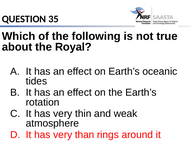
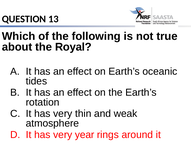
35: 35 -> 13 (53, 19)
than: than -> year (85, 134)
